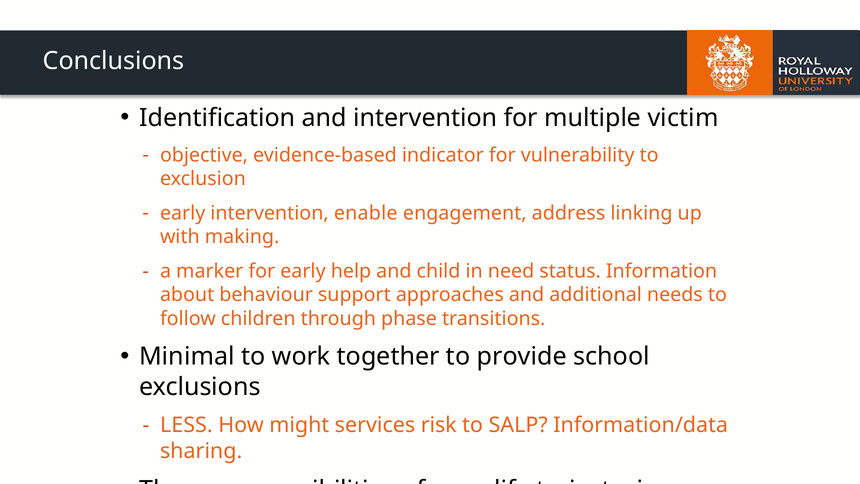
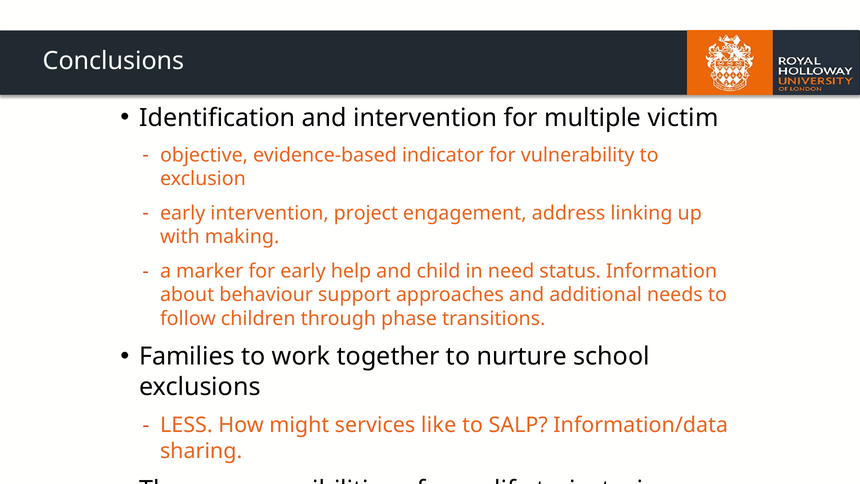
enable: enable -> project (366, 213)
Minimal: Minimal -> Families (187, 356)
to provide: provide -> nurture (522, 356)
risk: risk -> like (439, 425)
